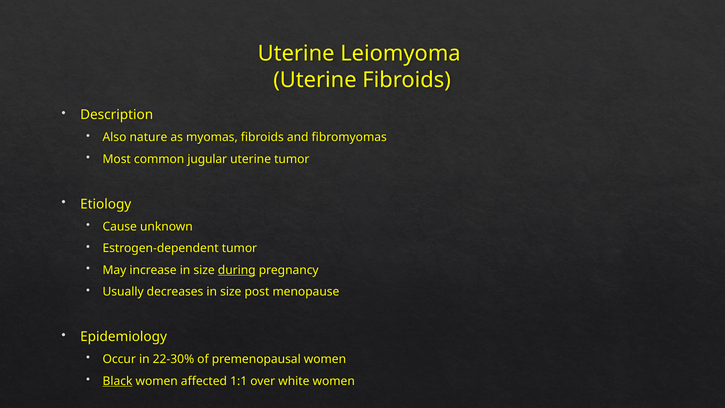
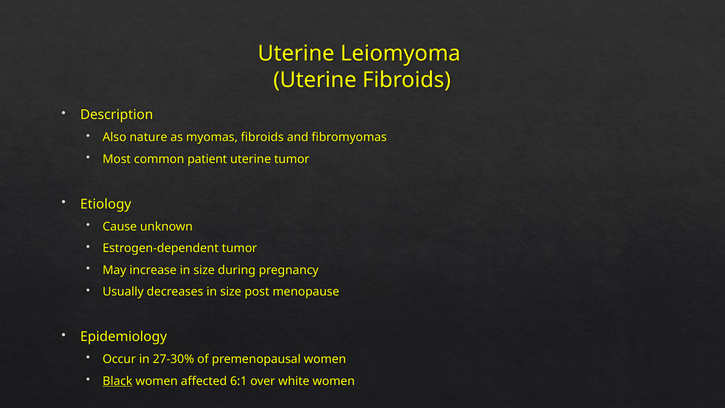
jugular: jugular -> patient (207, 159)
during underline: present -> none (237, 270)
22-30%: 22-30% -> 27-30% (173, 359)
1:1: 1:1 -> 6:1 (239, 381)
